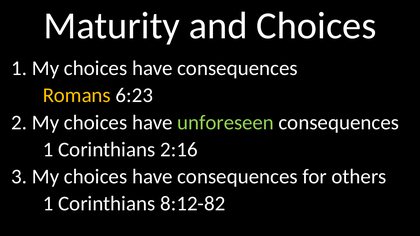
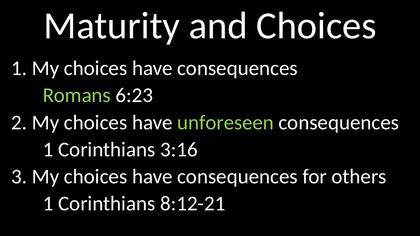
Romans colour: yellow -> light green (77, 96)
2:16: 2:16 -> 3:16 (179, 150)
8:12-82: 8:12-82 -> 8:12-21 (193, 204)
